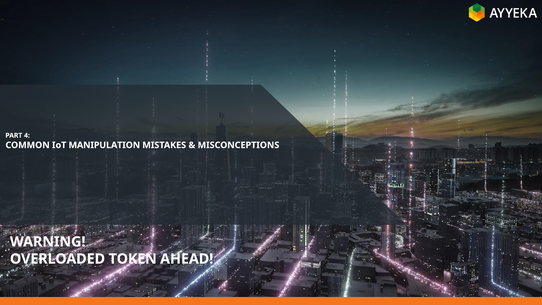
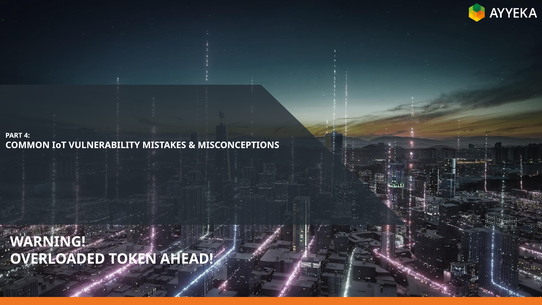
MANIPULATION: MANIPULATION -> VULNERABILITY (104, 145)
